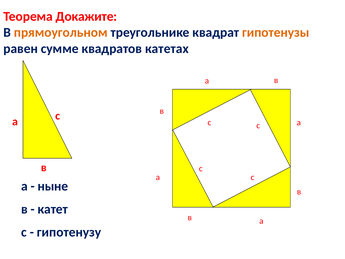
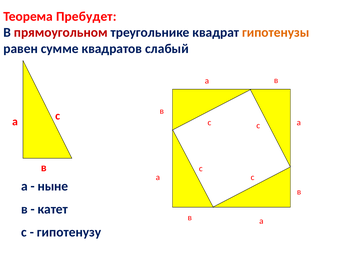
Докажите: Докажите -> Пребудет (86, 16)
прямоугольном colour: orange -> red (61, 33)
катетах: катетах -> слабый (167, 49)
